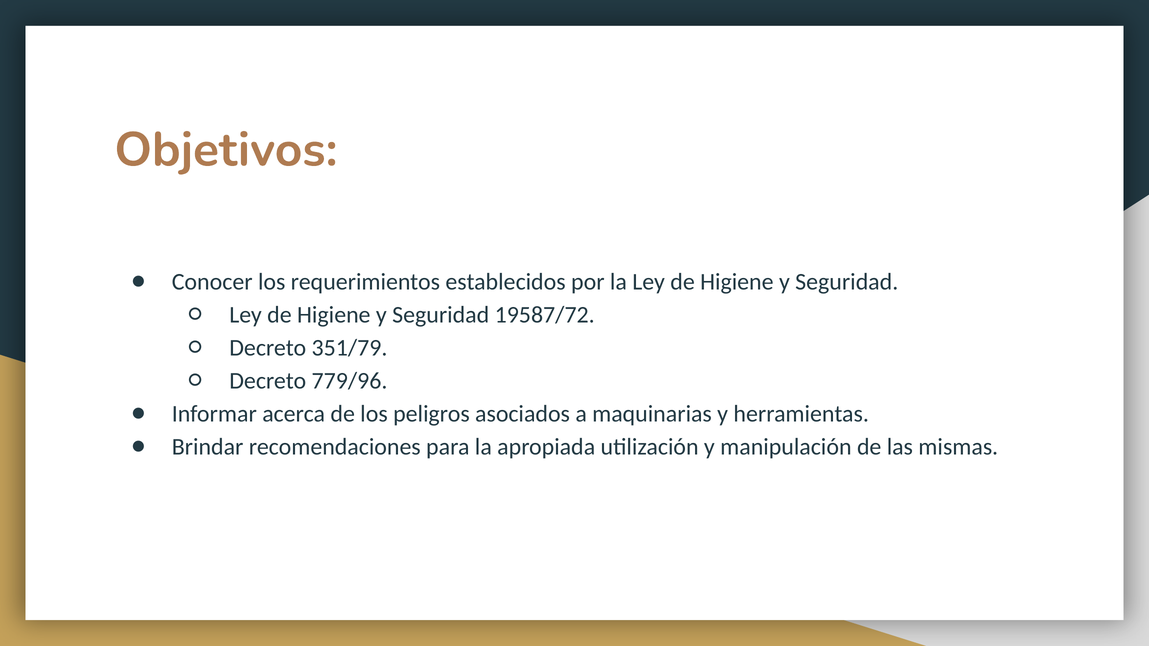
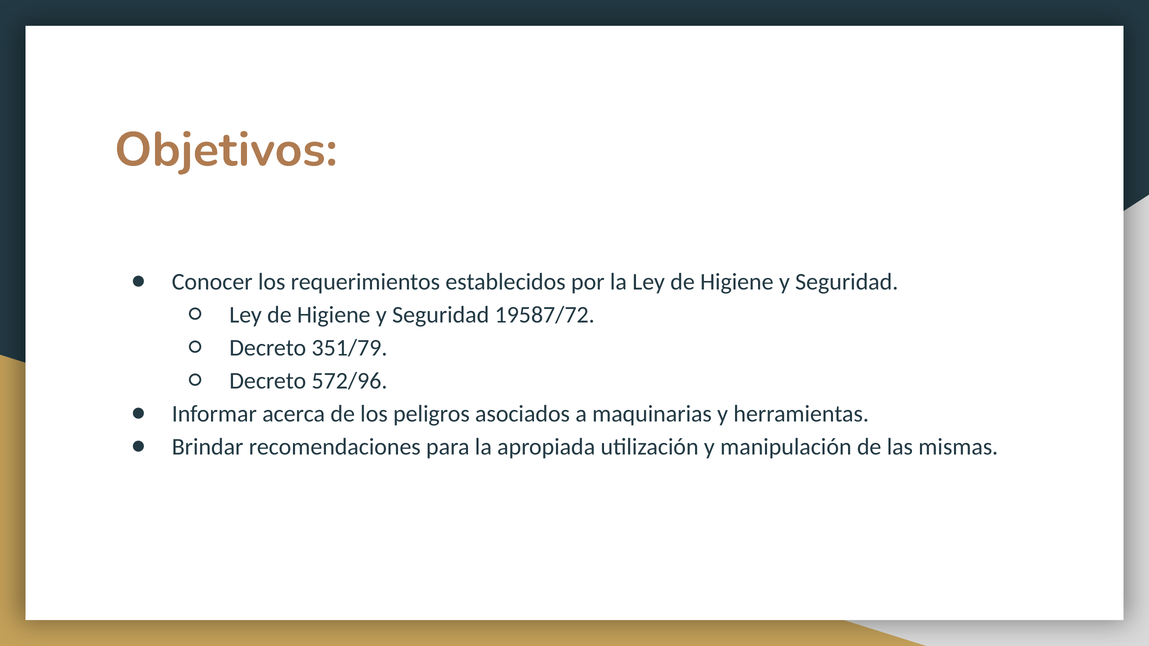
779/96: 779/96 -> 572/96 (350, 381)
